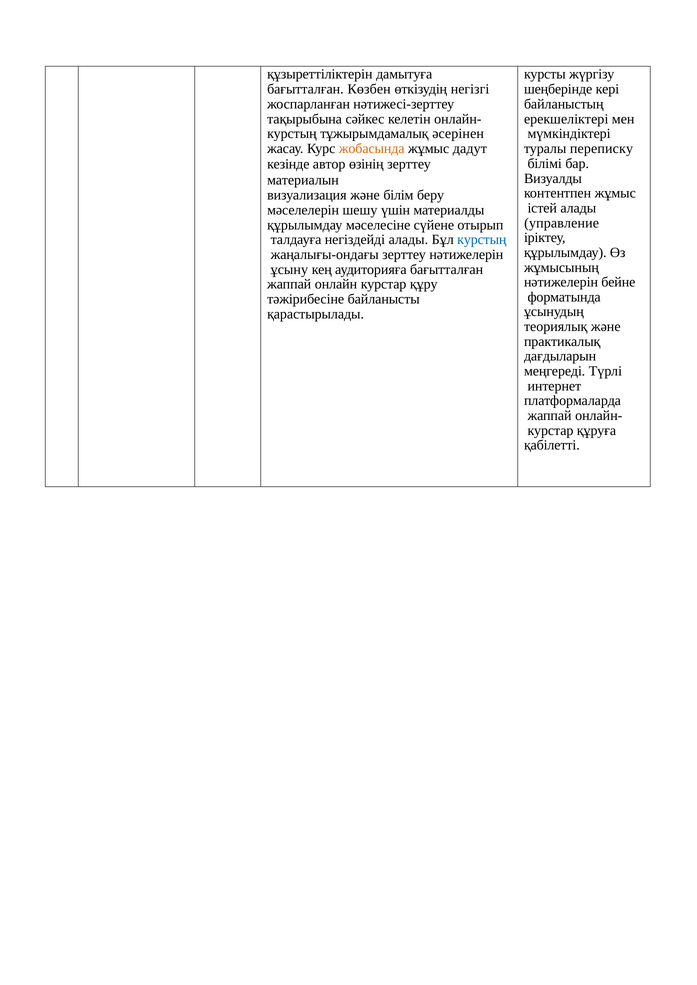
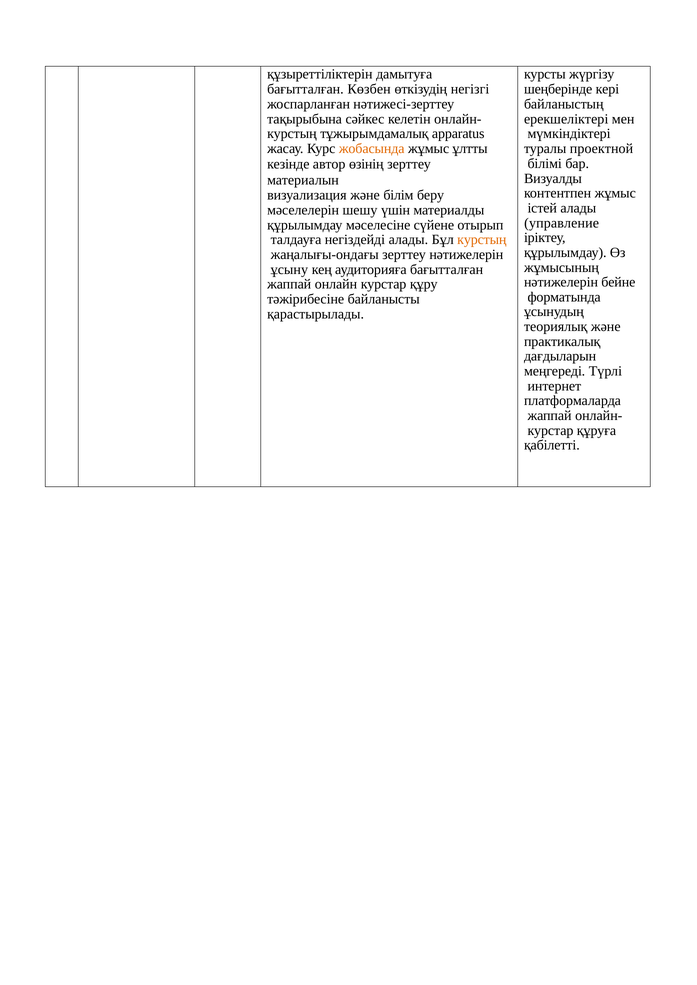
әсерінен: әсерінен -> apparatus (458, 134)
дадут: дадут -> ұлтты (470, 149)
переписку: переписку -> проектной (602, 149)
курстың colour: blue -> orange (482, 240)
